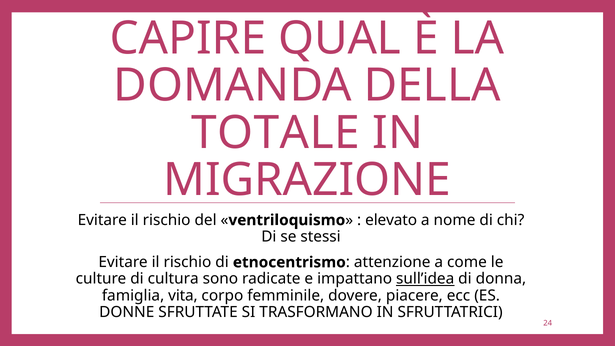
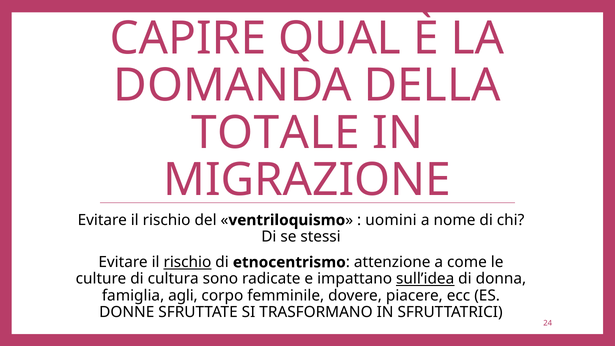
elevato: elevato -> uomini (391, 220)
rischio underline: none -> present (187, 262)
vita: vita -> agli (183, 295)
